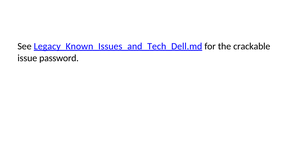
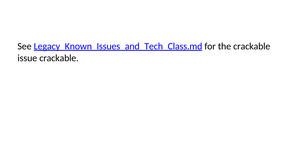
Legacy_Known_Issues_and_Tech_Dell.md: Legacy_Known_Issues_and_Tech_Dell.md -> Legacy_Known_Issues_and_Tech_Class.md (118, 46)
issue password: password -> crackable (59, 58)
